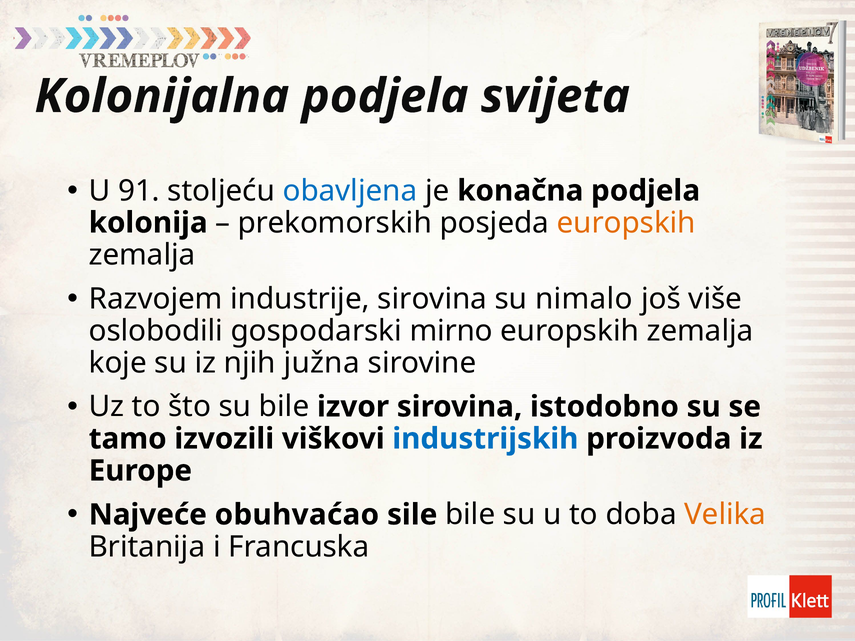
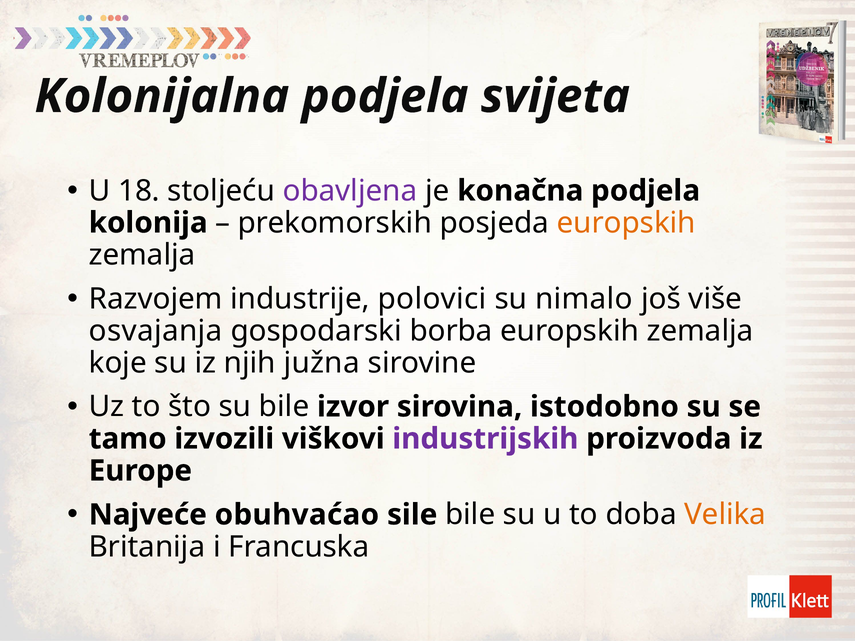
91: 91 -> 18 (139, 191)
obavljena colour: blue -> purple (350, 191)
industrije sirovina: sirovina -> polovici (432, 299)
oslobodili: oslobodili -> osvajanja (156, 331)
mirno: mirno -> borba (451, 331)
industrijskih colour: blue -> purple (485, 439)
